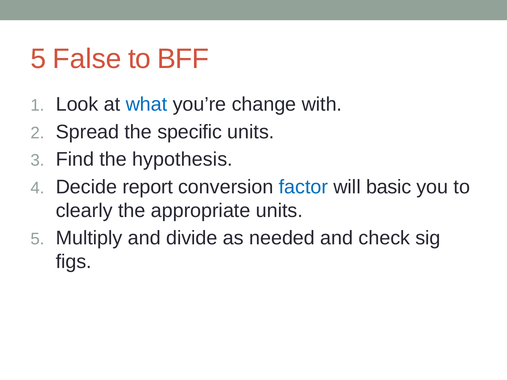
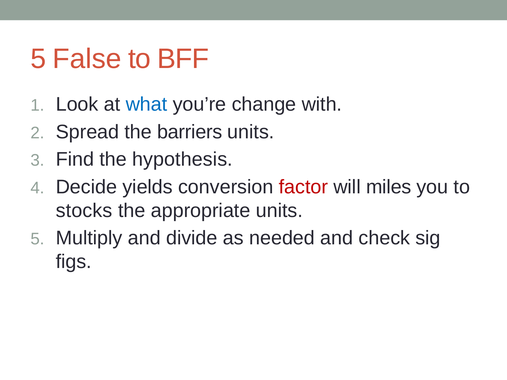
specific: specific -> barriers (190, 132)
report: report -> yields (148, 187)
factor colour: blue -> red (303, 187)
basic: basic -> miles (389, 187)
clearly: clearly -> stocks (84, 211)
